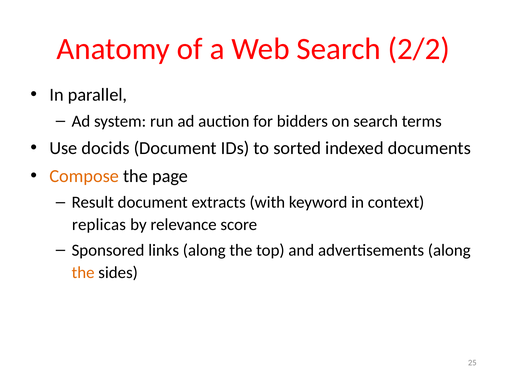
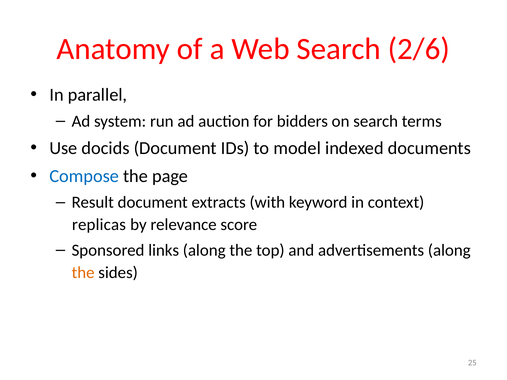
2/2: 2/2 -> 2/6 (419, 49)
sorted: sorted -> model (297, 148)
Compose colour: orange -> blue (84, 176)
